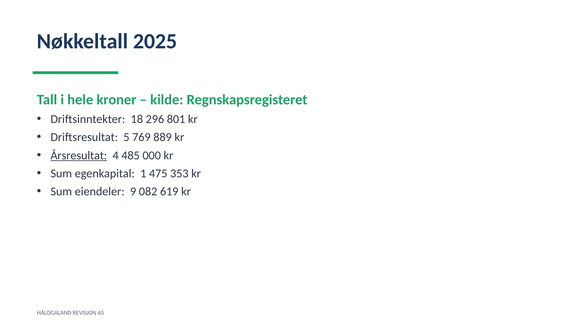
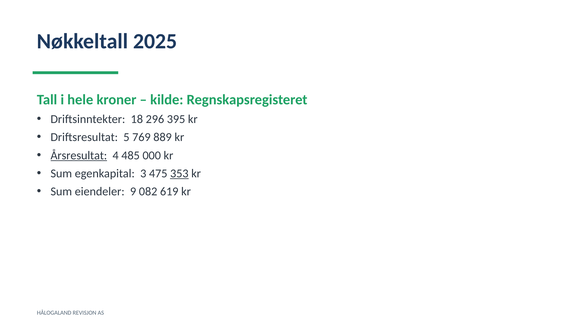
801: 801 -> 395 (176, 119)
1: 1 -> 3 (143, 174)
353 underline: none -> present (179, 174)
